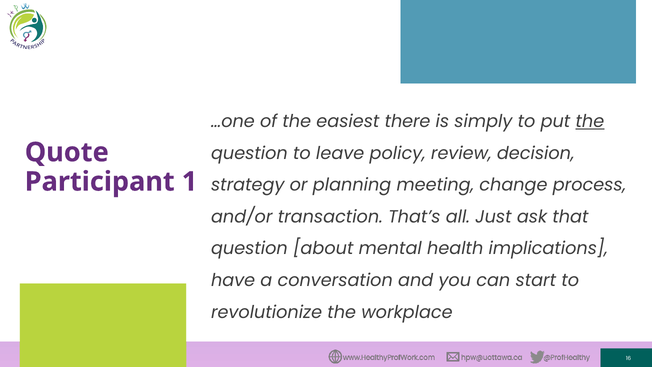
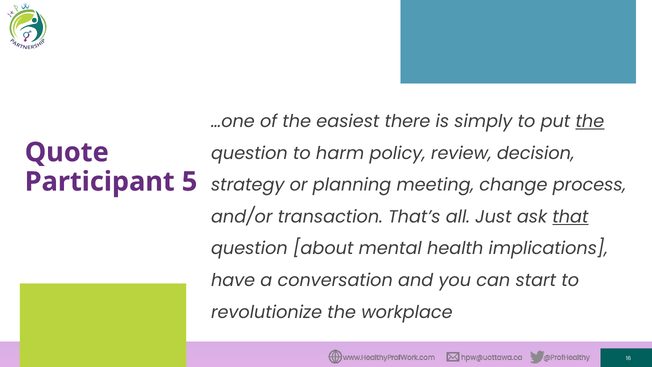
leave: leave -> harm (340, 153)
1: 1 -> 5 (190, 182)
that underline: none -> present (570, 217)
